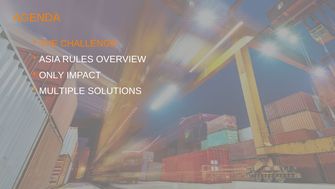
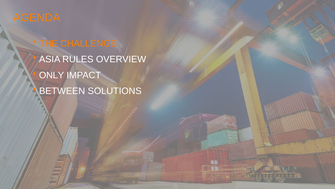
MULTIPLE: MULTIPLE -> BETWEEN (62, 91)
